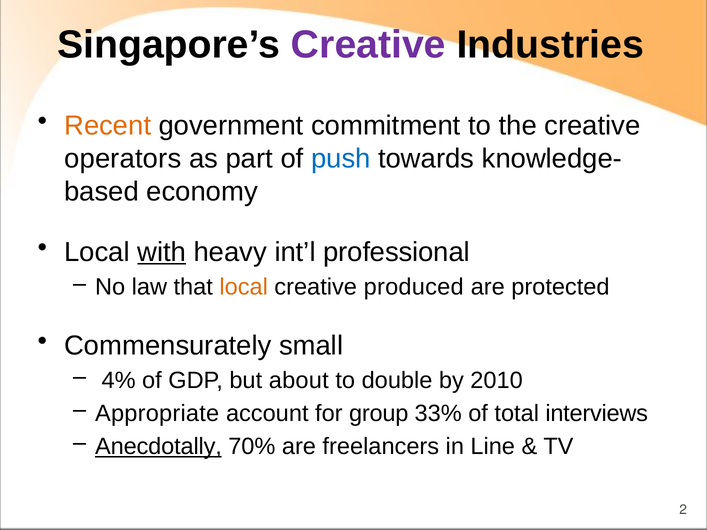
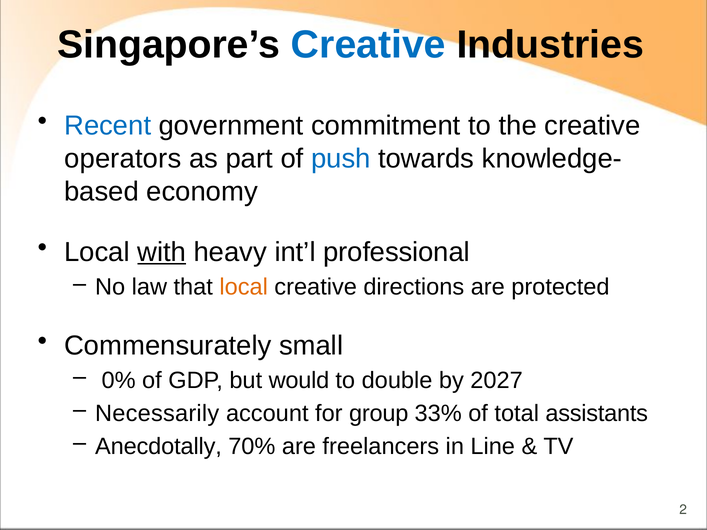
Creative colour: purple -> blue (368, 45)
Recent colour: orange -> blue (108, 126)
produced: produced -> directions (414, 287)
4%: 4% -> 0% (119, 381)
about: about -> would (299, 381)
2010: 2010 -> 2027 (497, 381)
Appropriate: Appropriate -> Necessarily (157, 414)
interviews: interviews -> assistants (597, 414)
Anecdotally underline: present -> none (158, 447)
